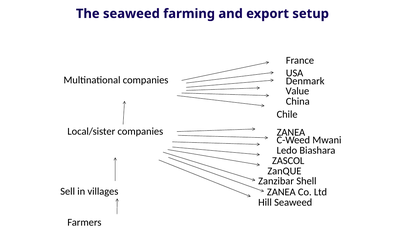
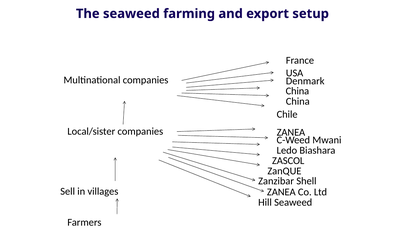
Value: Value -> China (297, 91)
